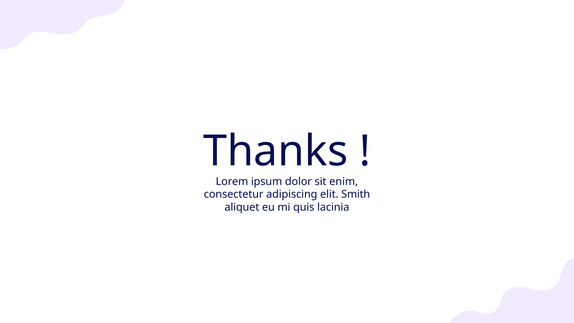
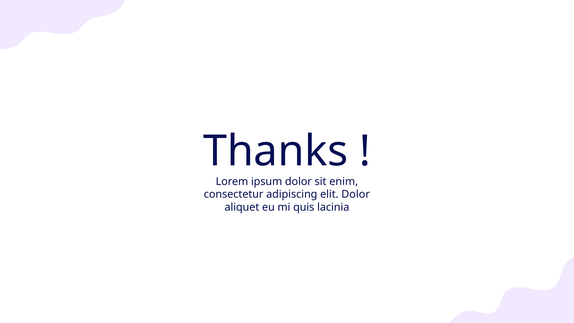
elit Smith: Smith -> Dolor (356, 194)
